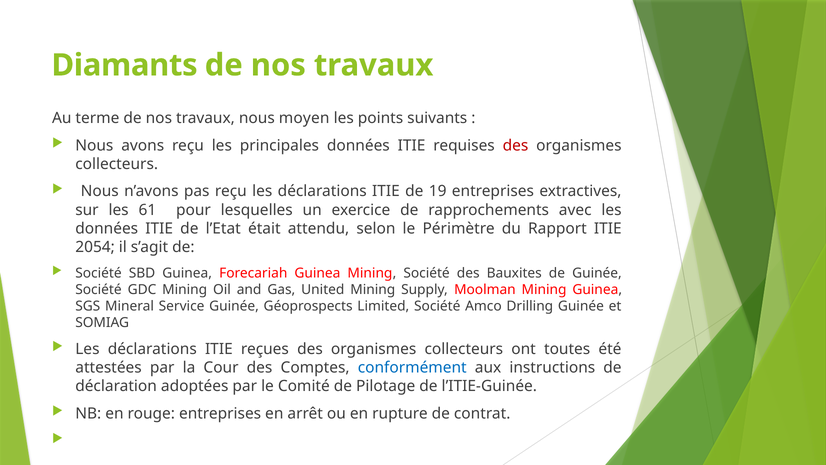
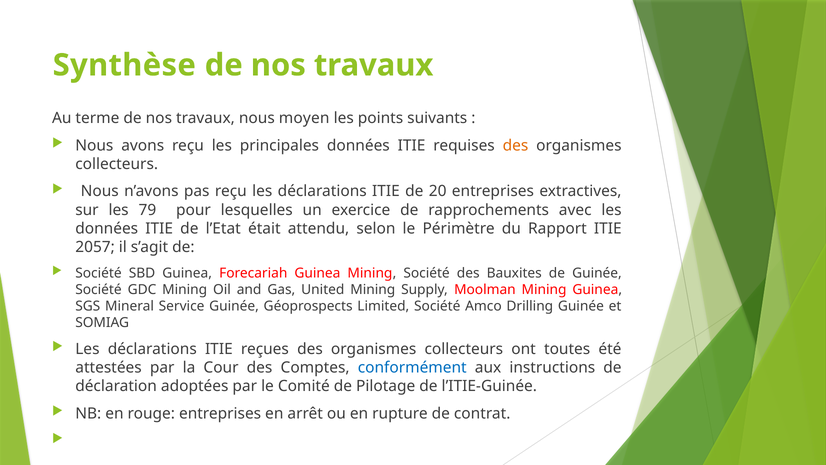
Diamants: Diamants -> Synthèse (124, 65)
des colour: red -> orange (515, 145)
19: 19 -> 20 (438, 191)
61: 61 -> 79 (147, 210)
2054: 2054 -> 2057 (95, 247)
